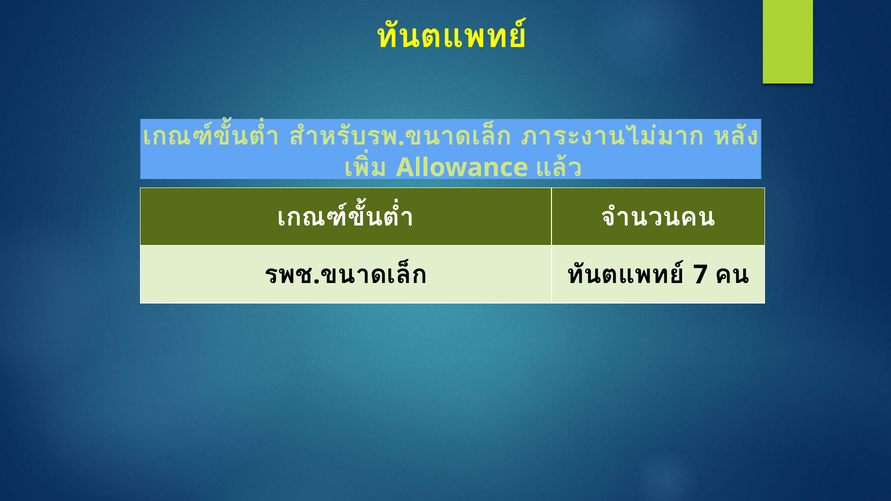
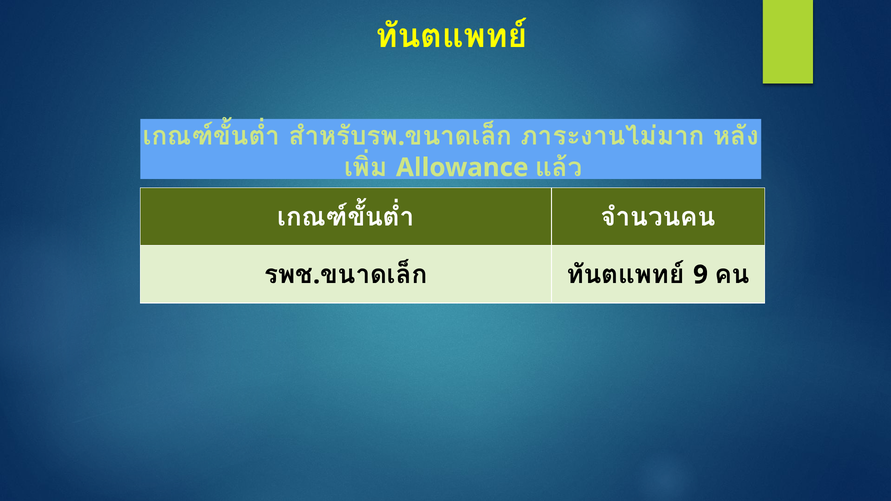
7: 7 -> 9 (701, 275)
